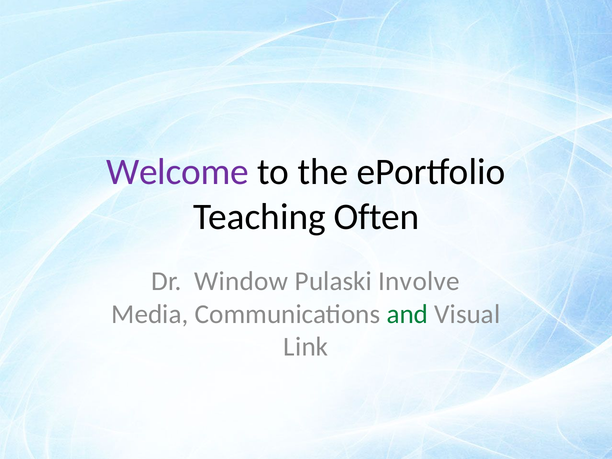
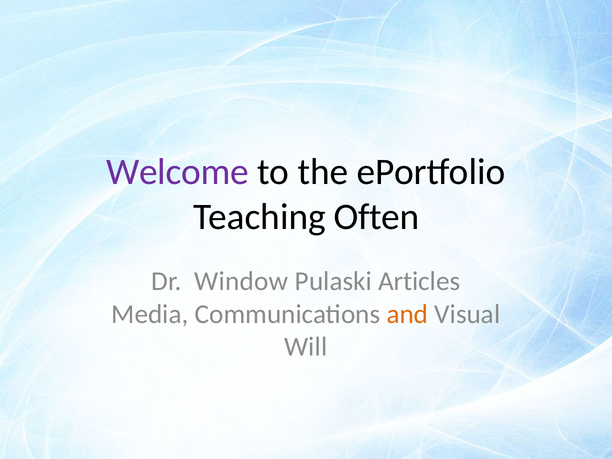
Involve: Involve -> Articles (419, 281)
and colour: green -> orange (407, 314)
Link: Link -> Will (306, 347)
